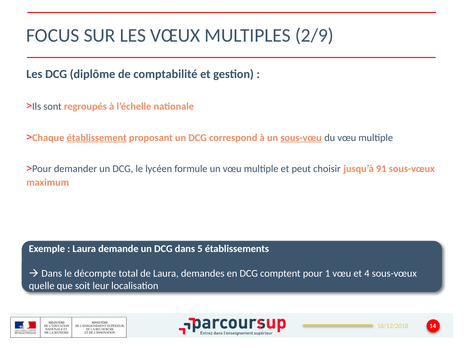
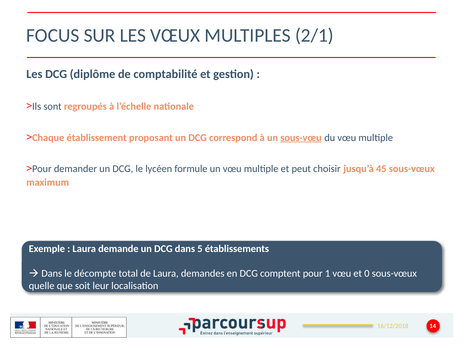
2/9: 2/9 -> 2/1 (314, 35)
établissement underline: present -> none (97, 138)
91: 91 -> 45 (381, 169)
4: 4 -> 0 (367, 273)
